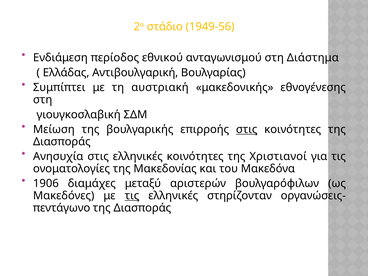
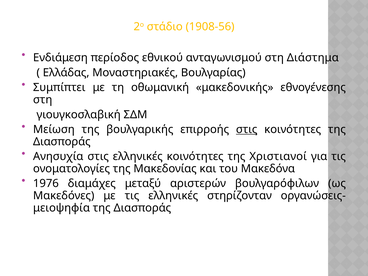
1949-56: 1949-56 -> 1908-56 (210, 27)
Αντιβουλγαρική: Αντιβουλγαρική -> Μοναστηριακές (135, 73)
αυστριακή: αυστριακή -> οθωμανική (160, 88)
1906: 1906 -> 1976 (46, 184)
τις underline: present -> none (132, 196)
πεντάγωνο: πεντάγωνο -> μειοψηφία (62, 208)
